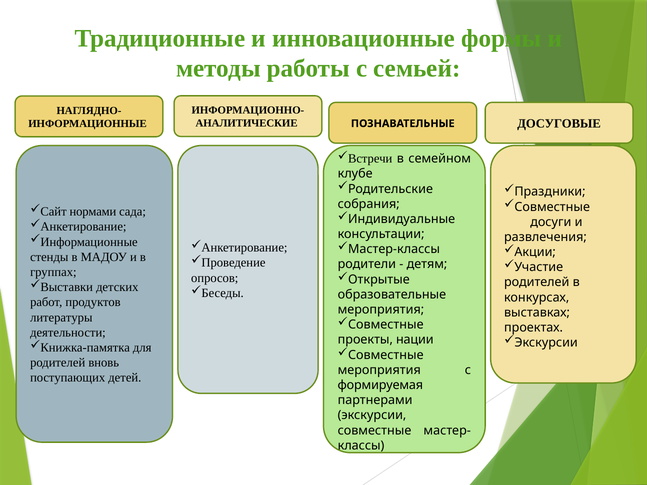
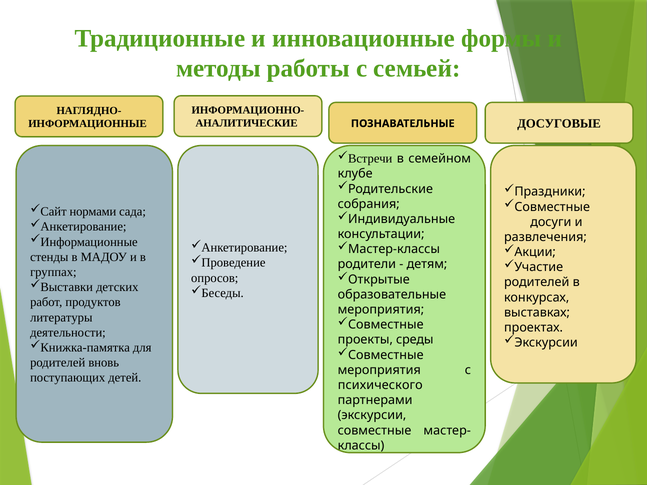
нации: нации -> среды (415, 340)
формируемая: формируемая -> психического (380, 385)
